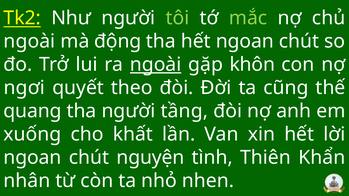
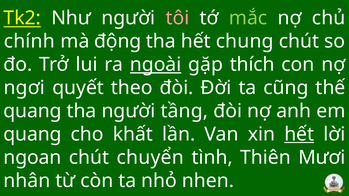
tôi colour: light green -> pink (177, 18)
ngoài: ngoài -> chính (29, 41)
hết ngoan: ngoan -> chung (245, 41)
khôn: khôn -> thích (252, 65)
xuống: xuống -> quang (32, 134)
hết underline: none -> present (299, 134)
nguyện: nguyện -> chuyển (150, 158)
Khẩn: Khẩn -> Mươi (322, 158)
